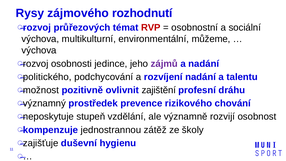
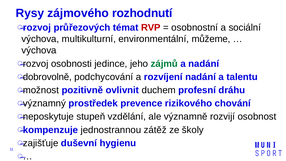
zájmů colour: purple -> green (164, 64)
politického: politického -> dobrovolně (47, 77)
zajištění: zajištění -> duchem (159, 90)
